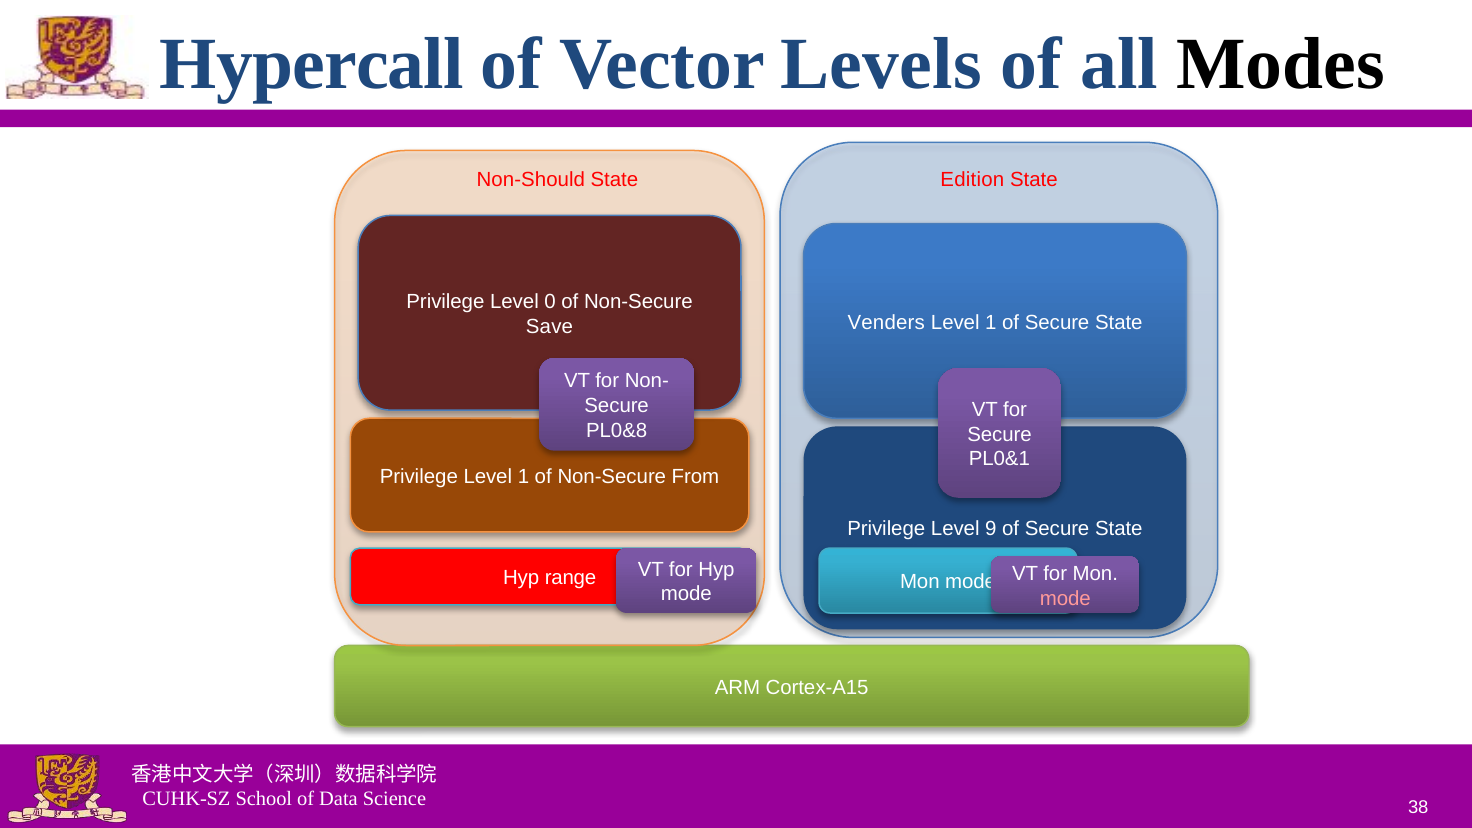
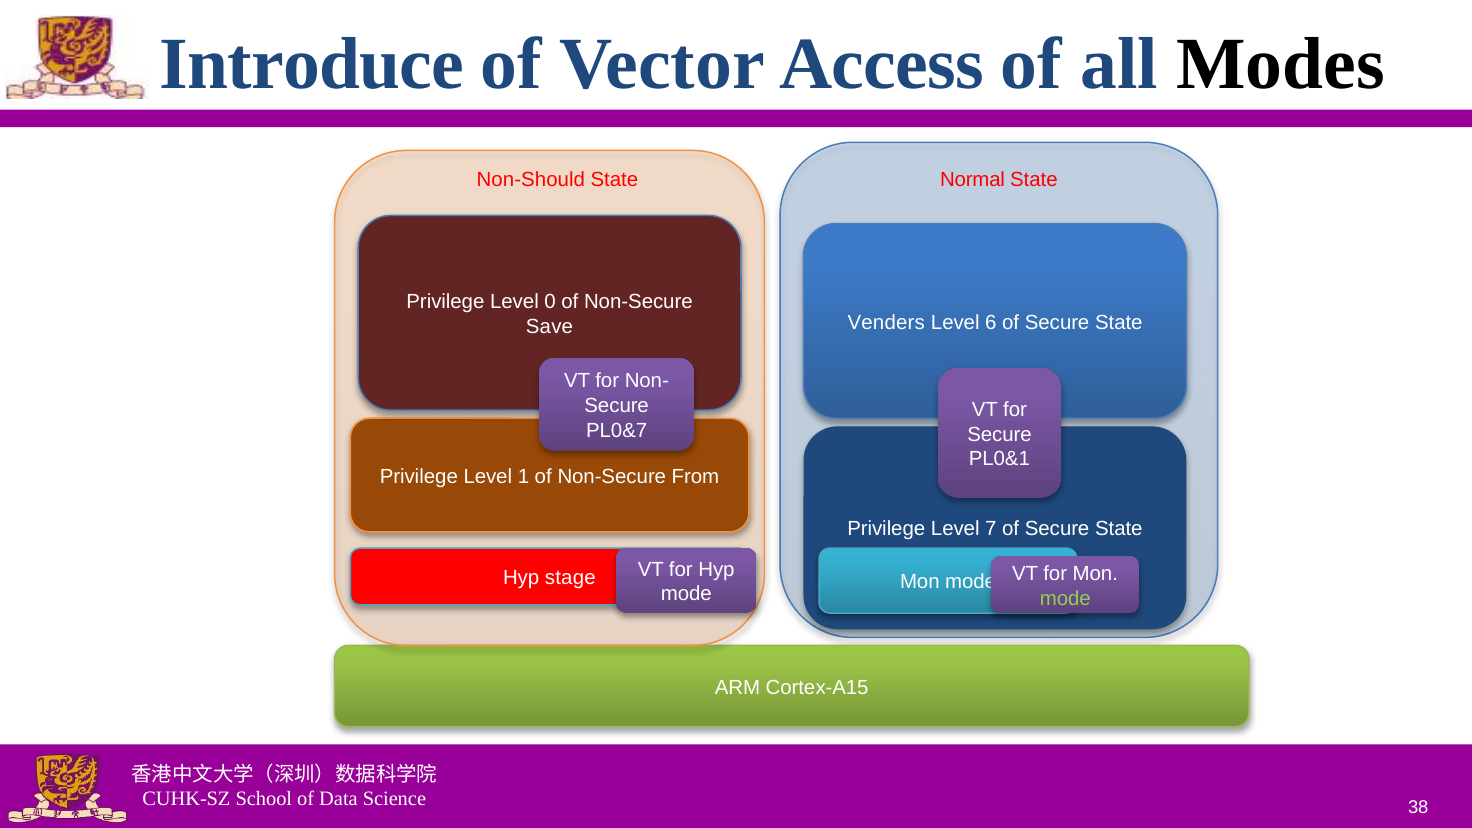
Hypercall: Hypercall -> Introduce (312, 64)
Levels: Levels -> Access (882, 64)
Edition: Edition -> Normal (973, 179)
1: 1 -> 6 (991, 322)
PL0&8: PL0&8 -> PL0&7 (617, 430)
9: 9 -> 7 (991, 529)
range: range -> stage (570, 578)
mode colour: pink -> light green (1065, 598)
